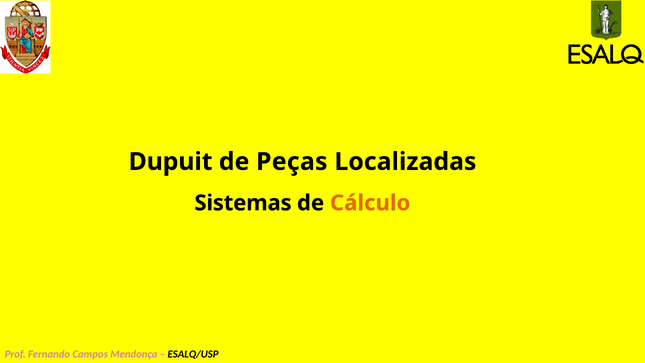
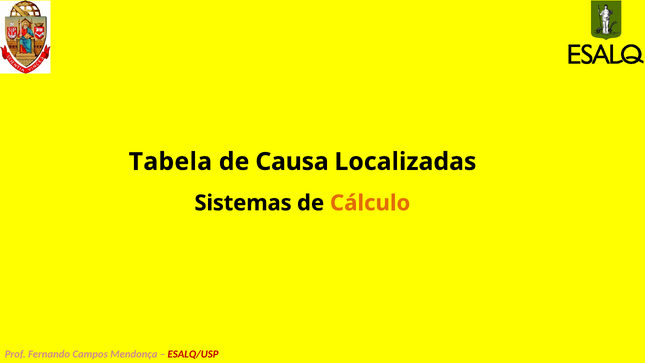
Dupuit: Dupuit -> Tabela (170, 162)
Peças: Peças -> Causa (292, 162)
ESALQ/USP colour: black -> red (193, 354)
